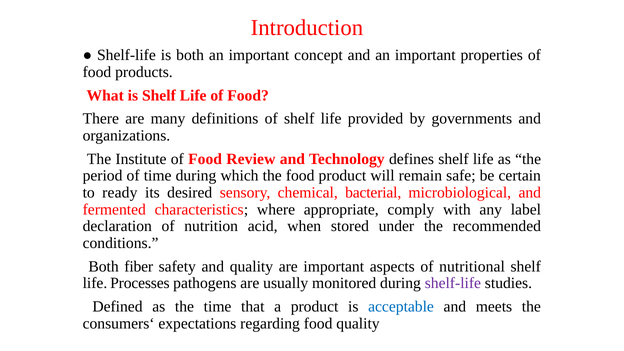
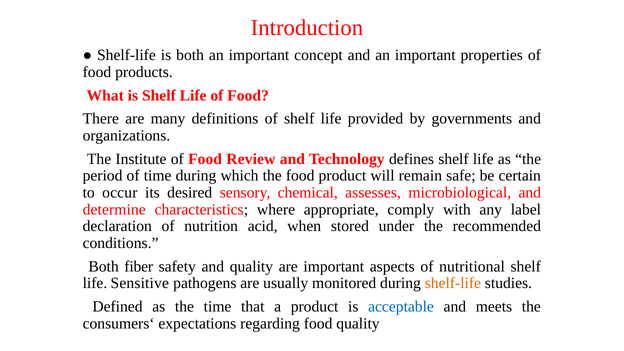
ready: ready -> occur (120, 193)
bacterial: bacterial -> assesses (373, 193)
fermented: fermented -> determine (114, 209)
Processes: Processes -> Sensitive (140, 283)
shelf-life colour: purple -> orange (453, 283)
